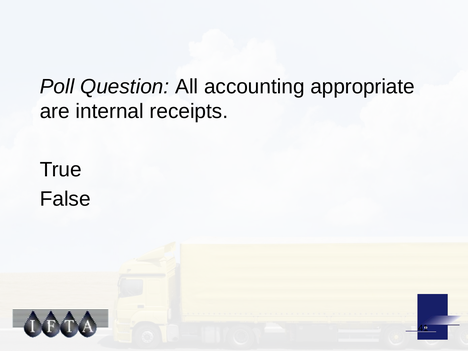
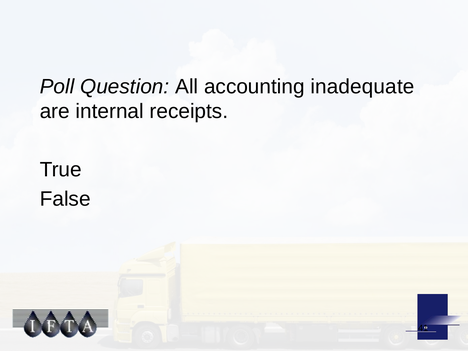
appropriate: appropriate -> inadequate (362, 86)
